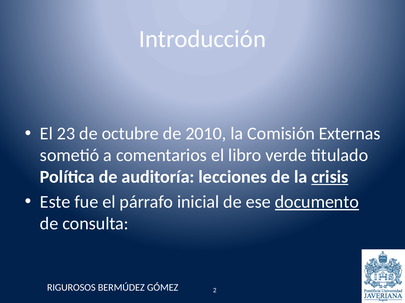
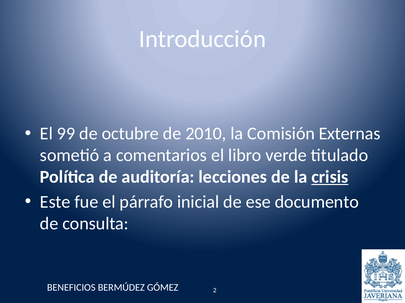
23: 23 -> 99 (66, 134)
documento underline: present -> none (317, 202)
RIGUROSOS: RIGUROSOS -> BENEFICIOS (71, 288)
